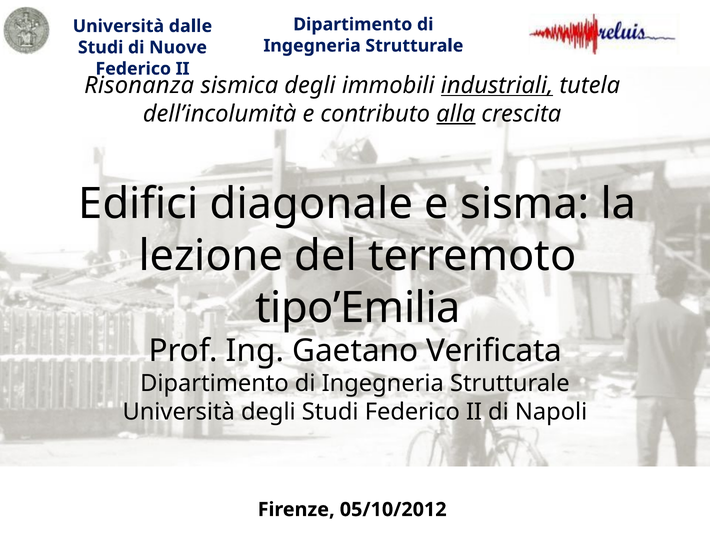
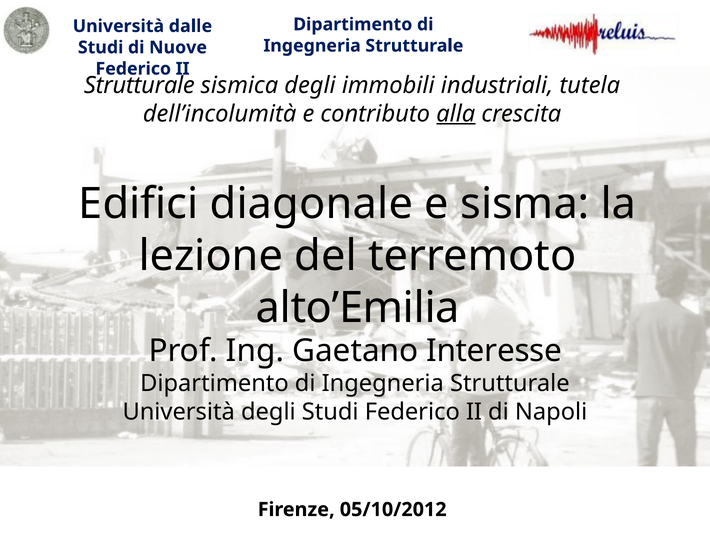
Risonanza: Risonanza -> Strutturale (139, 85)
industriali underline: present -> none (497, 85)
tipo’Emilia: tipo’Emilia -> alto’Emilia (358, 308)
Verificata: Verificata -> Interesse (494, 350)
